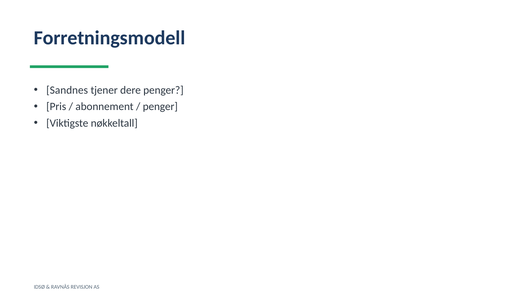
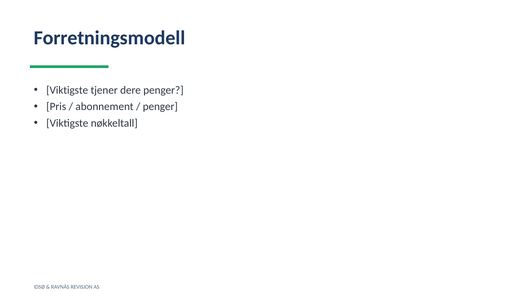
Sandnes: Sandnes -> Viktigste (67, 90)
